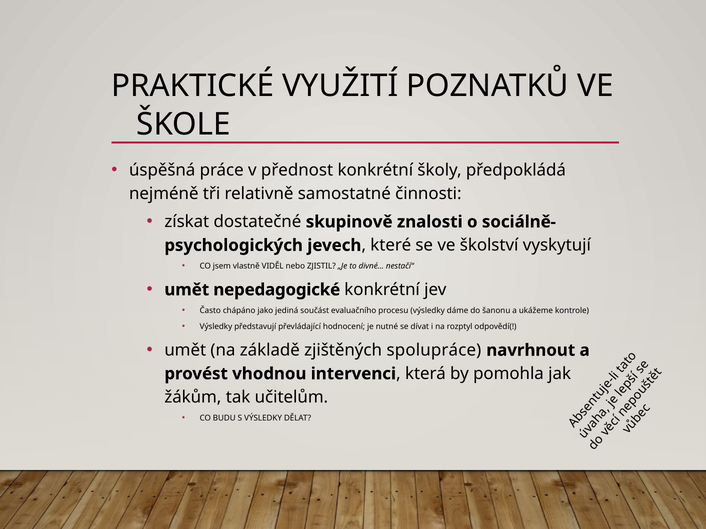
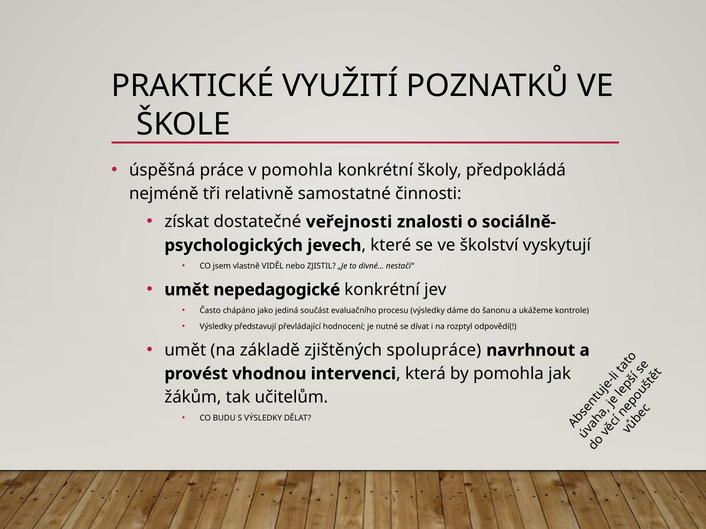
v přednost: přednost -> pomohla (297, 170)
skupinově: skupinově -> veřejnosti (349, 222)
